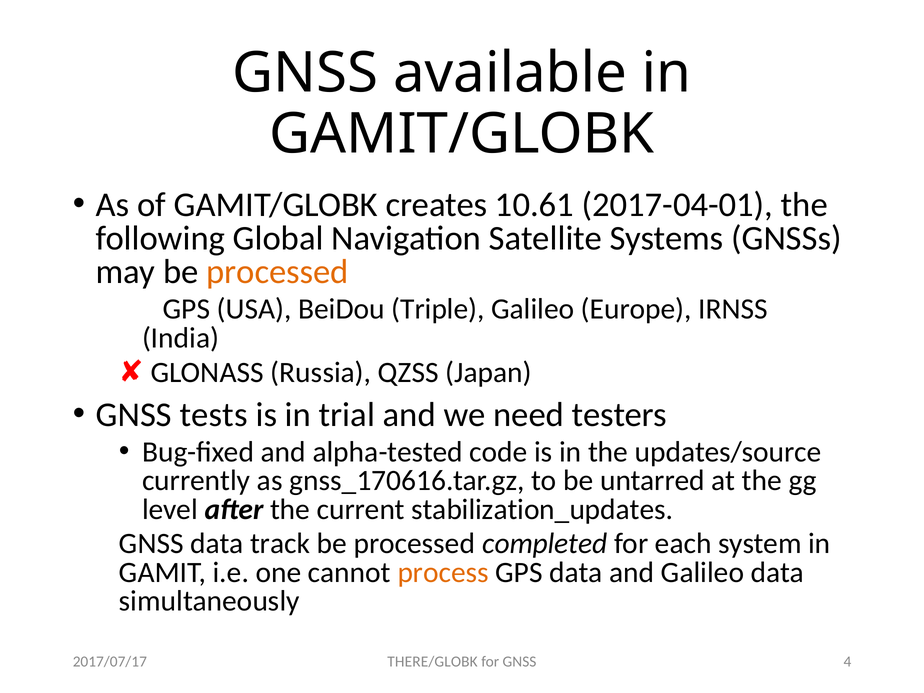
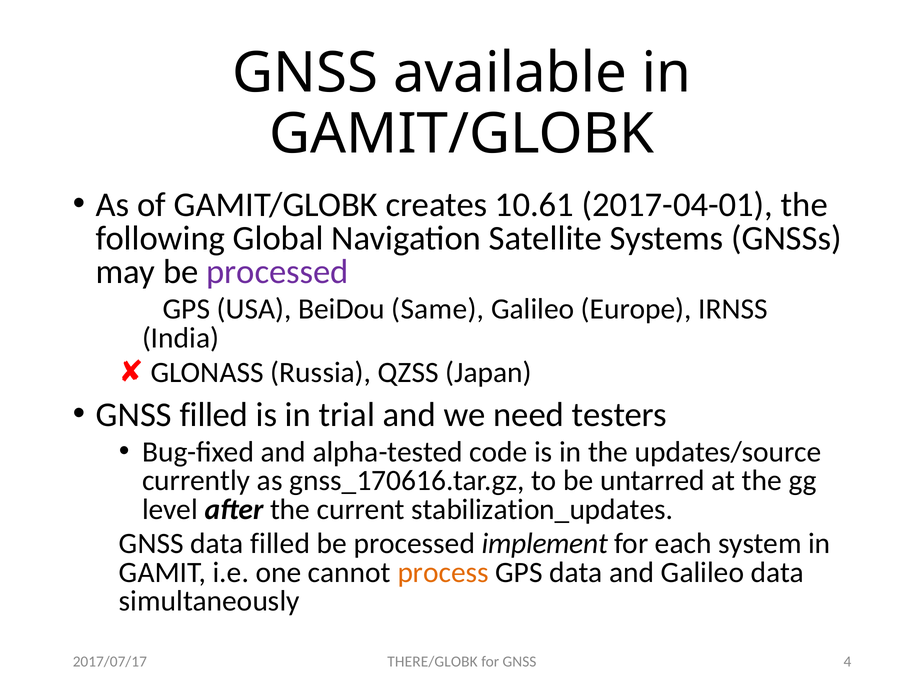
processed colour: orange -> purple (277, 272)
Triple: Triple -> Same (438, 309)
GNSS tests: tests -> filled (214, 415)
data track: track -> filled (280, 544)
completed: completed -> implement (545, 544)
